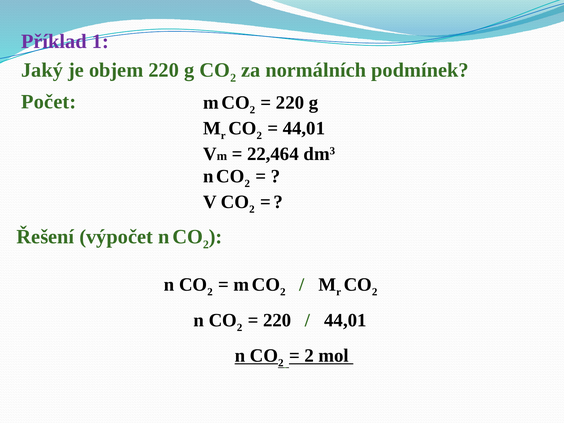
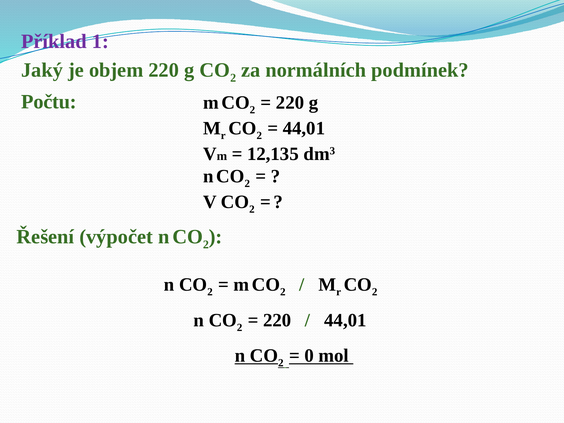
Počet: Počet -> Počtu (49, 102)
22,464: 22,464 -> 12,135 (273, 154)
2: 2 -> 0 (309, 356)
